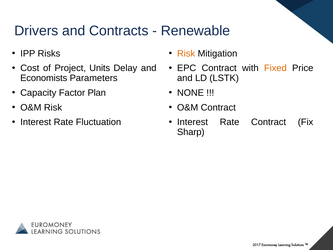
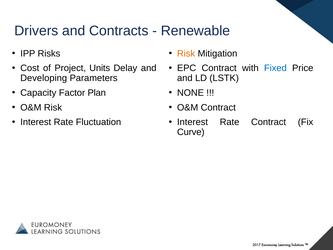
Fixed colour: orange -> blue (275, 68)
Economists: Economists -> Developing (44, 78)
Sharp: Sharp -> Curve (191, 132)
